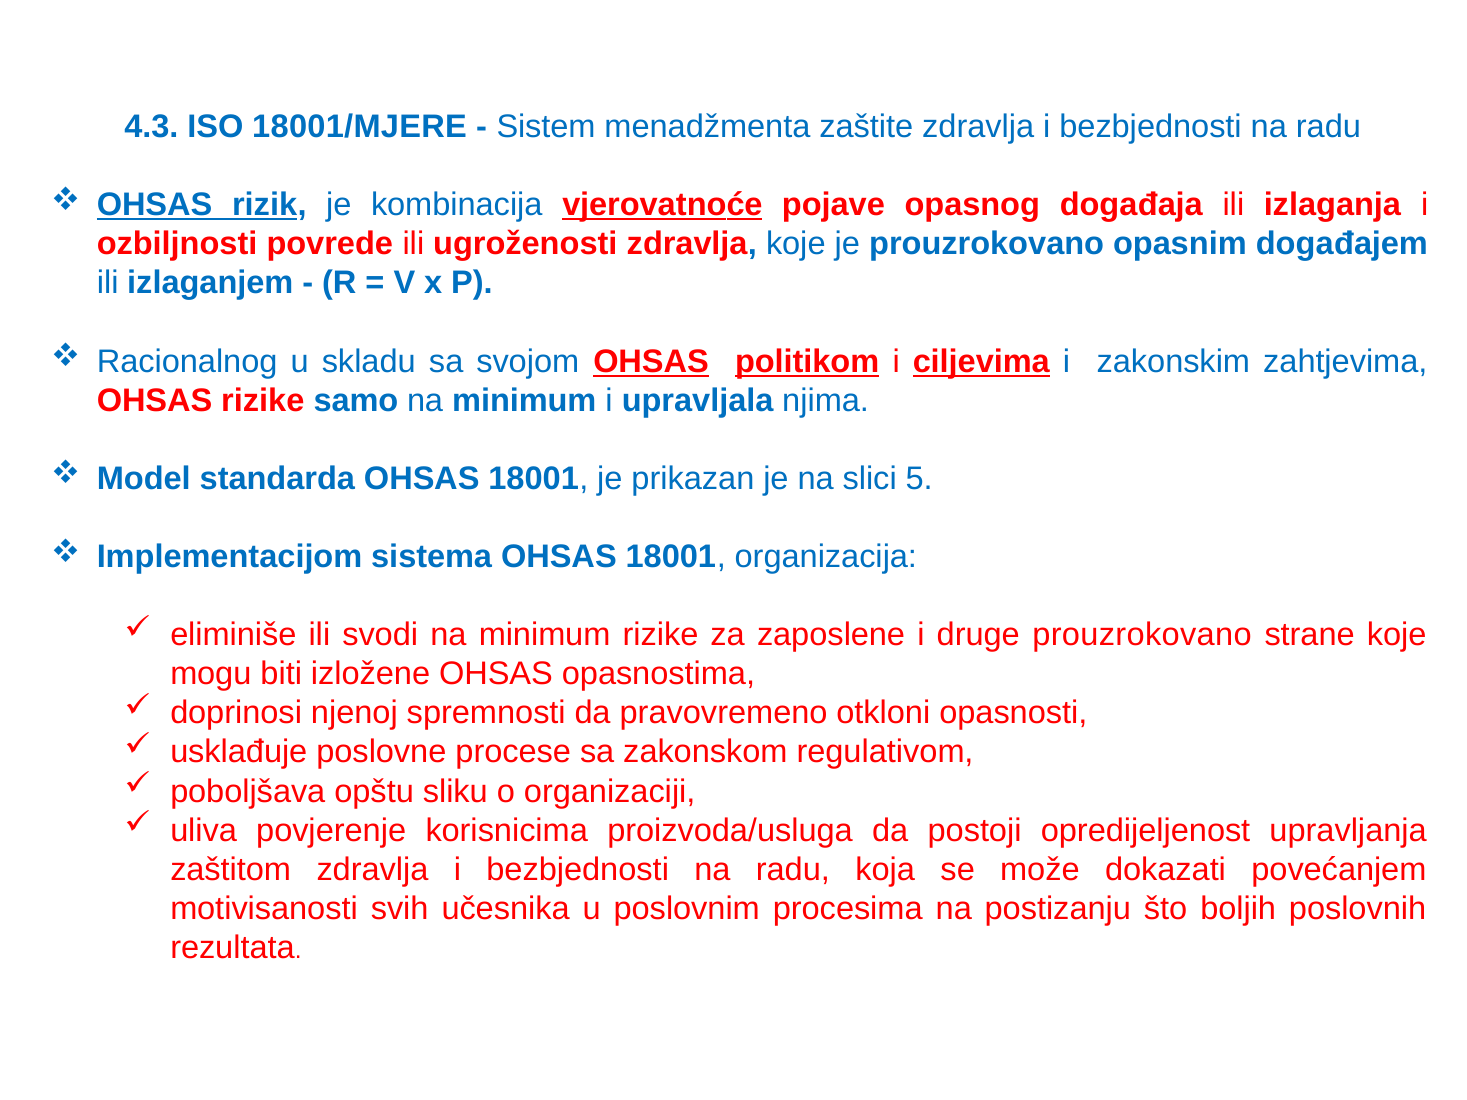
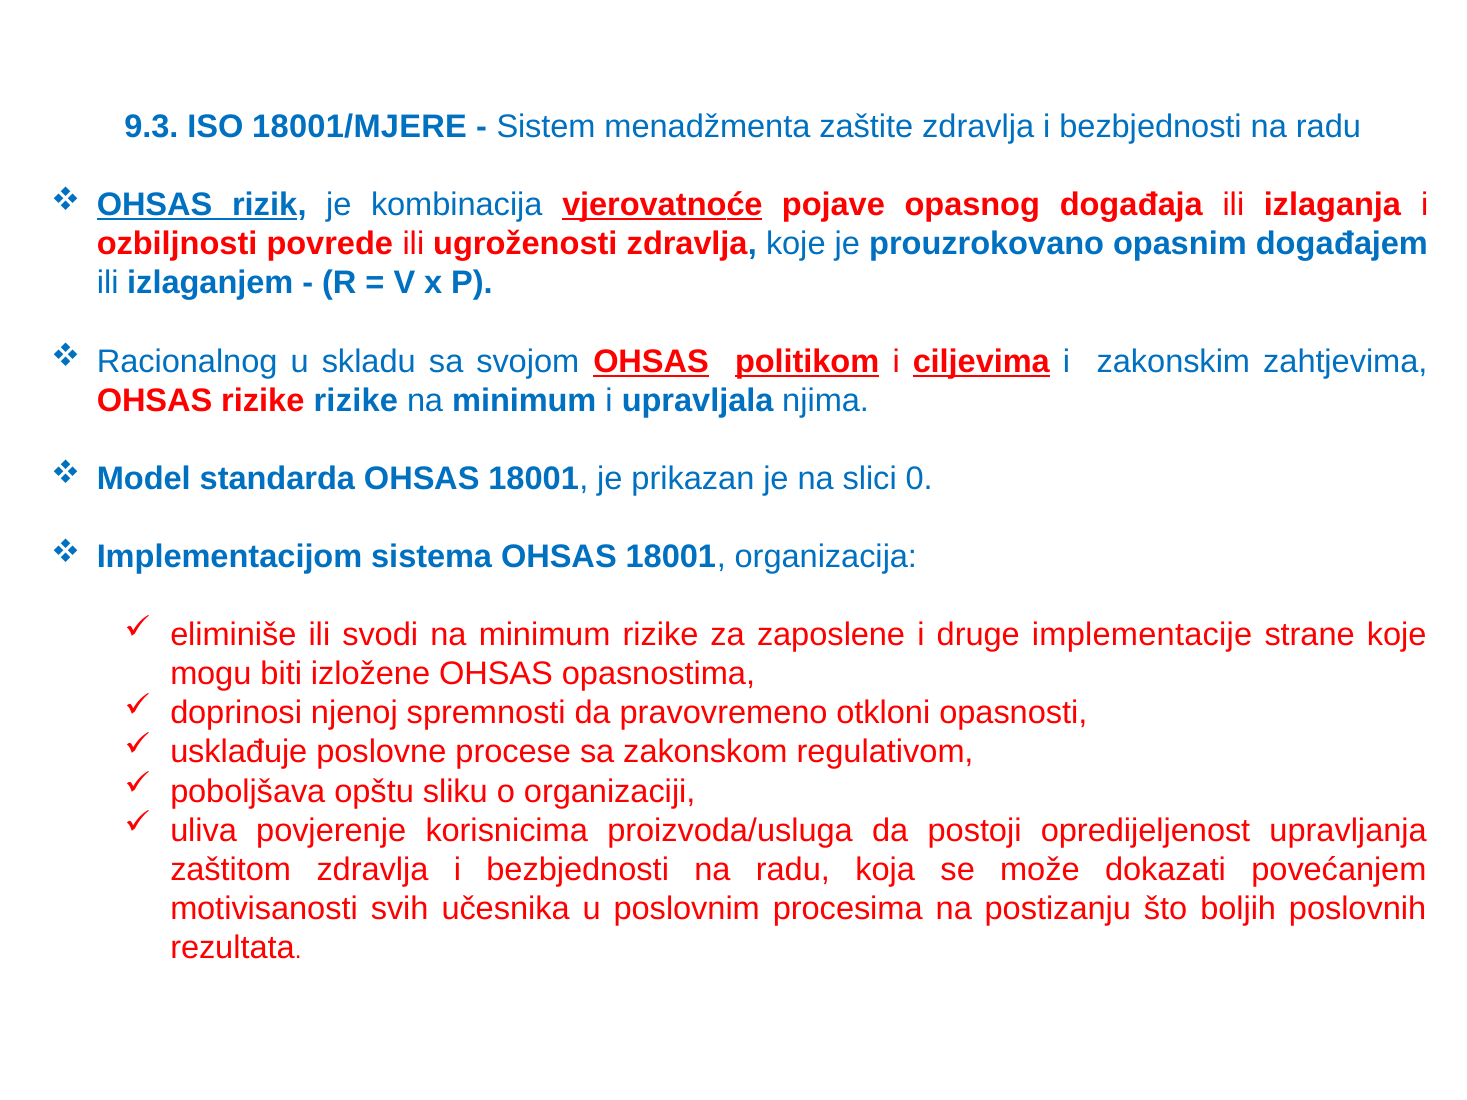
4.3: 4.3 -> 9.3 (151, 127)
rizike samo: samo -> rizike (356, 400)
5: 5 -> 0 (919, 479)
druge prouzrokovano: prouzrokovano -> implementacije (1142, 635)
